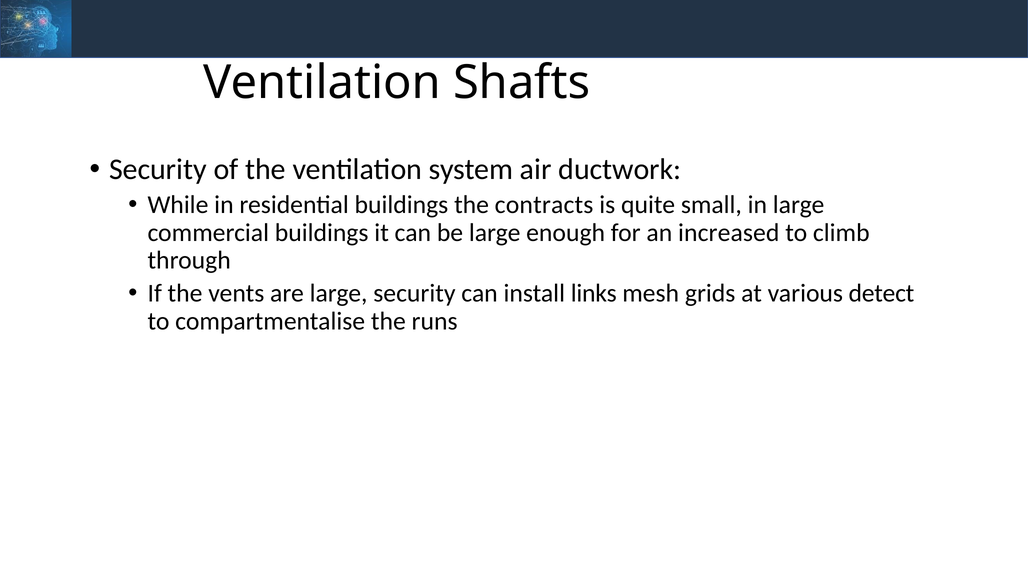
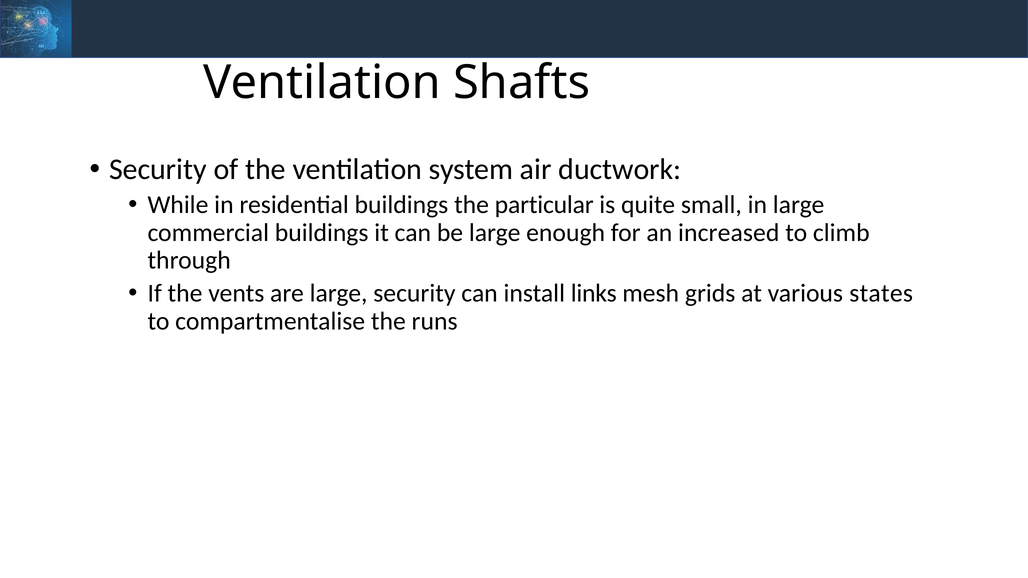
contracts: contracts -> particular (544, 205)
detect: detect -> states (881, 294)
